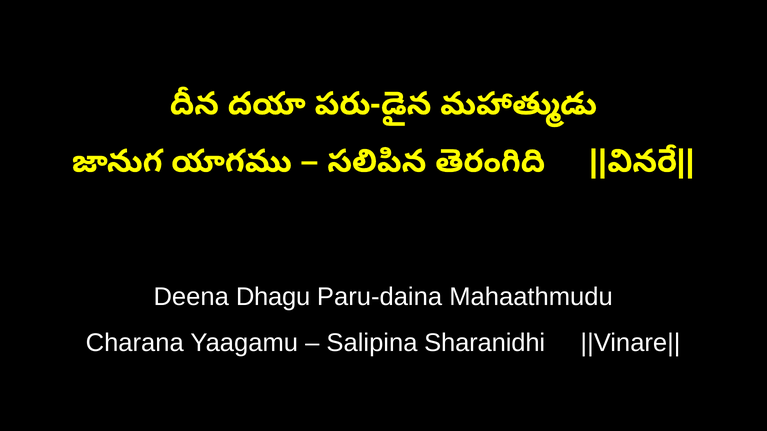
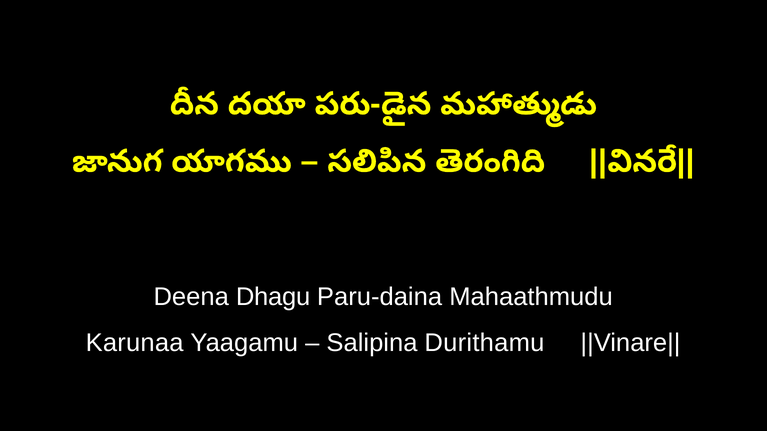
Charana: Charana -> Karunaa (135, 343)
Sharanidhi: Sharanidhi -> Durithamu (484, 343)
